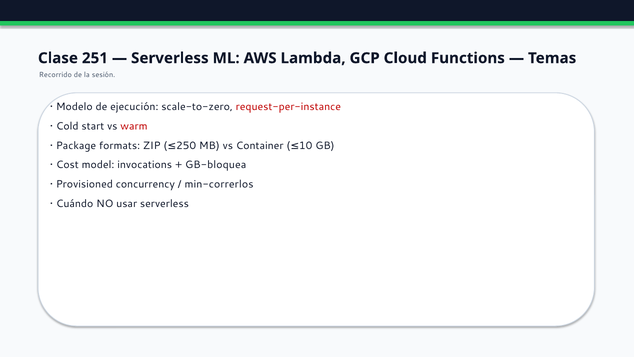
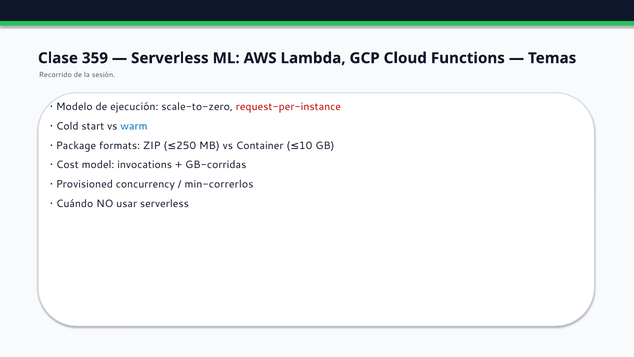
251: 251 -> 359 (95, 58)
warm colour: red -> blue (134, 126)
GB-bloquea: GB-bloquea -> GB-corridas (216, 165)
